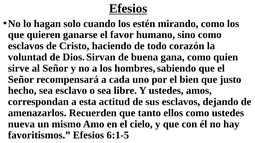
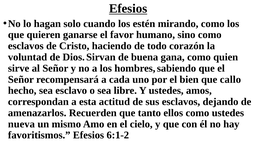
justo: justo -> callo (230, 80)
6:1-5: 6:1-5 -> 6:1-2 (118, 136)
